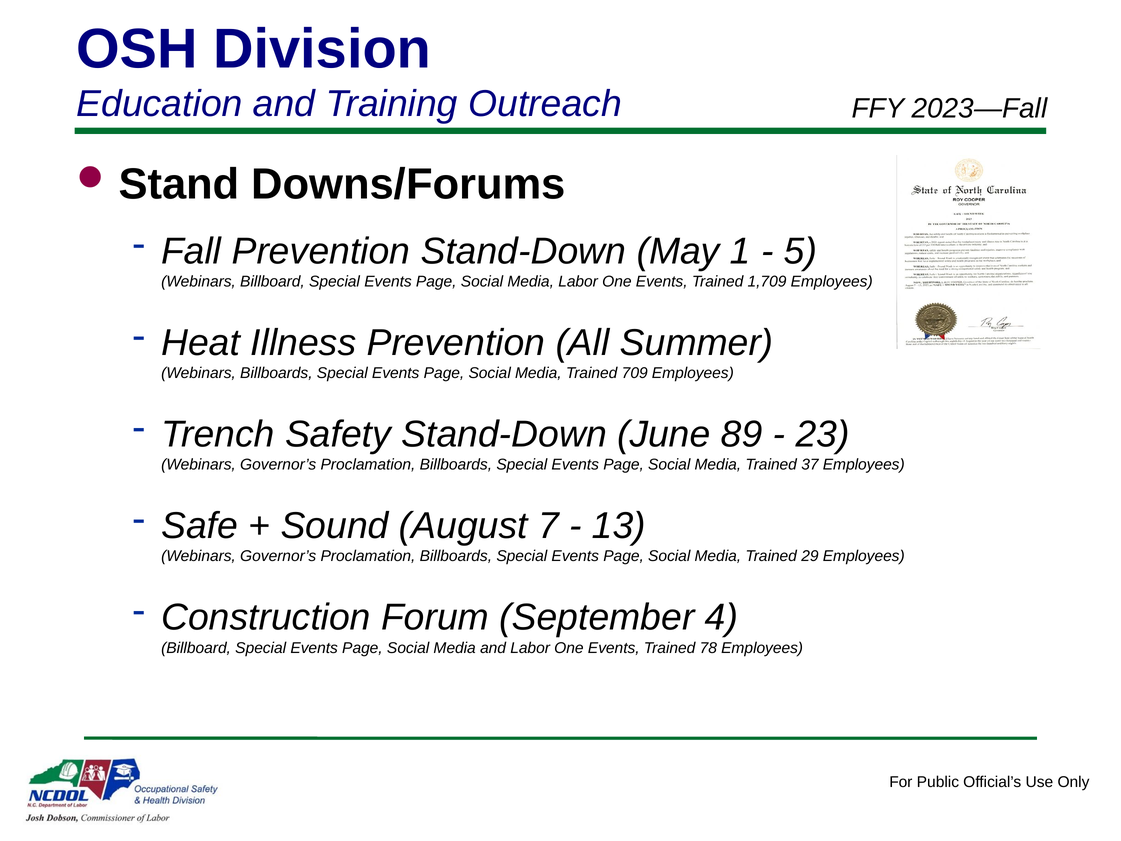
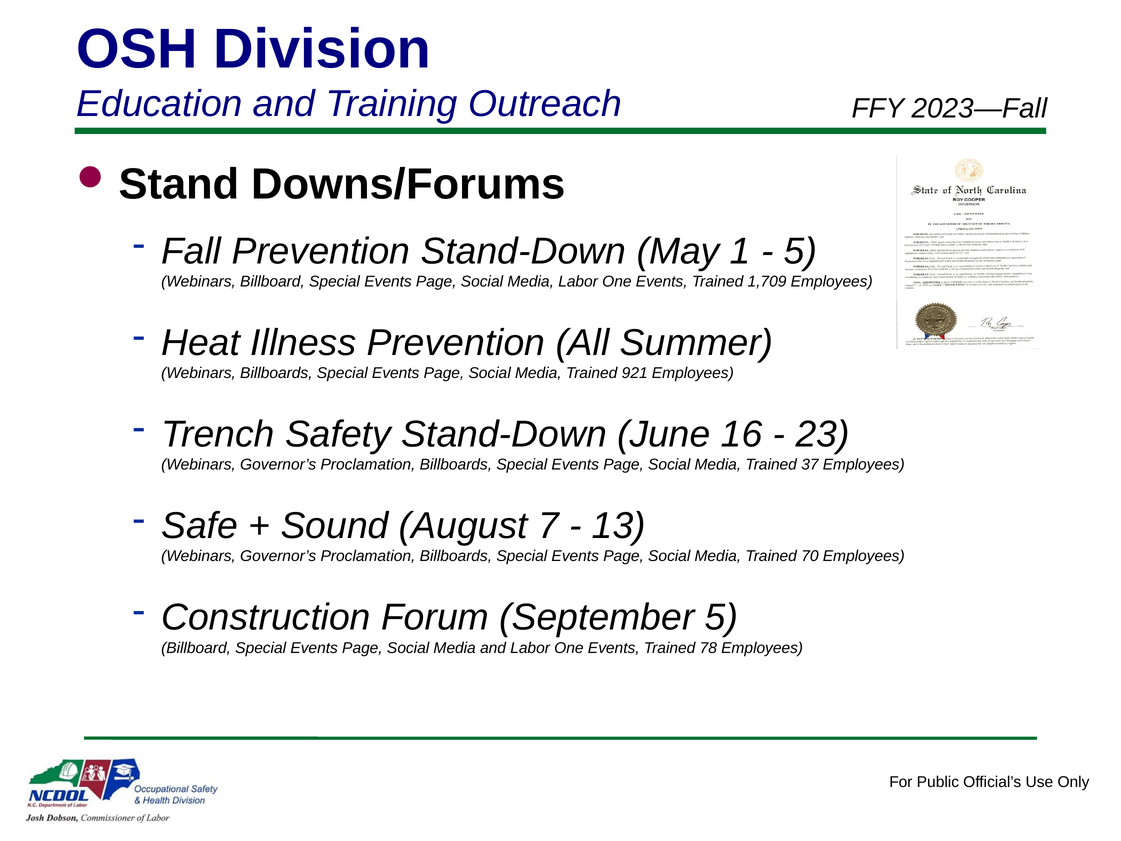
709: 709 -> 921 (635, 373)
89: 89 -> 16 (742, 434)
29: 29 -> 70 (810, 556)
September 4: 4 -> 5 (721, 617)
